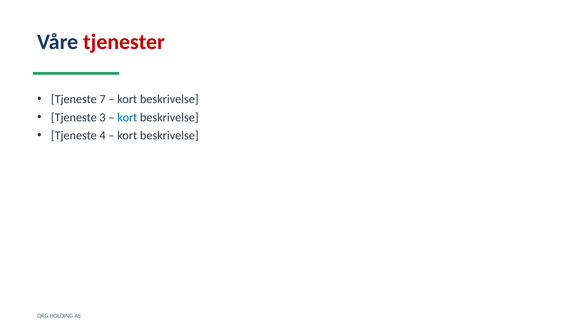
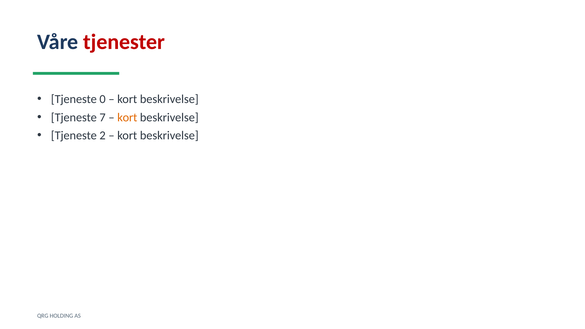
7: 7 -> 0 (103, 99)
3: 3 -> 7 (103, 117)
kort colour: blue -> orange (127, 117)
4: 4 -> 2 (103, 136)
